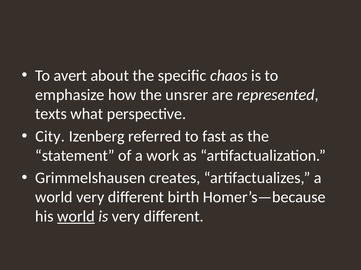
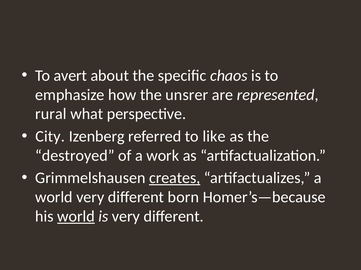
texts: texts -> rural (51, 114)
fast: fast -> like (214, 137)
statement: statement -> destroyed (75, 156)
creates underline: none -> present (175, 178)
birth: birth -> born (183, 198)
